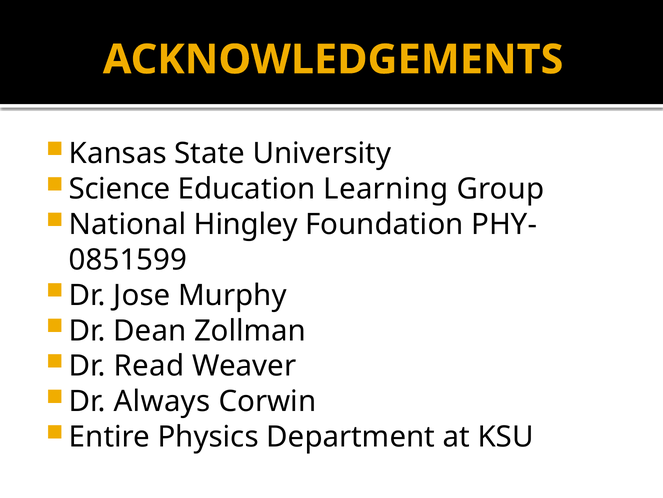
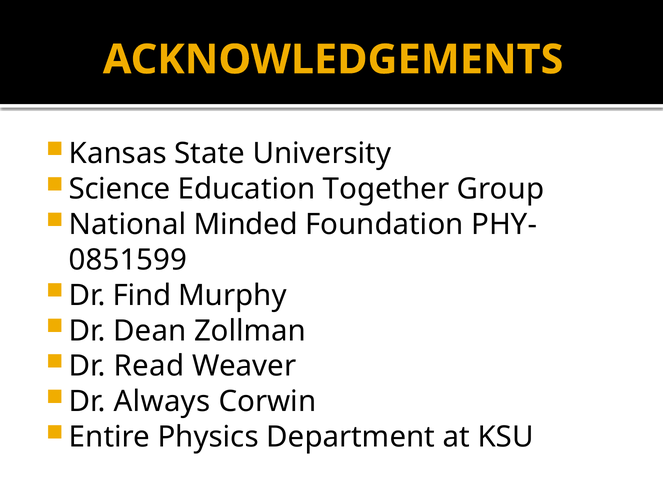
Learning: Learning -> Together (386, 189)
Hingley: Hingley -> Minded (246, 224)
Jose: Jose -> Find (142, 295)
